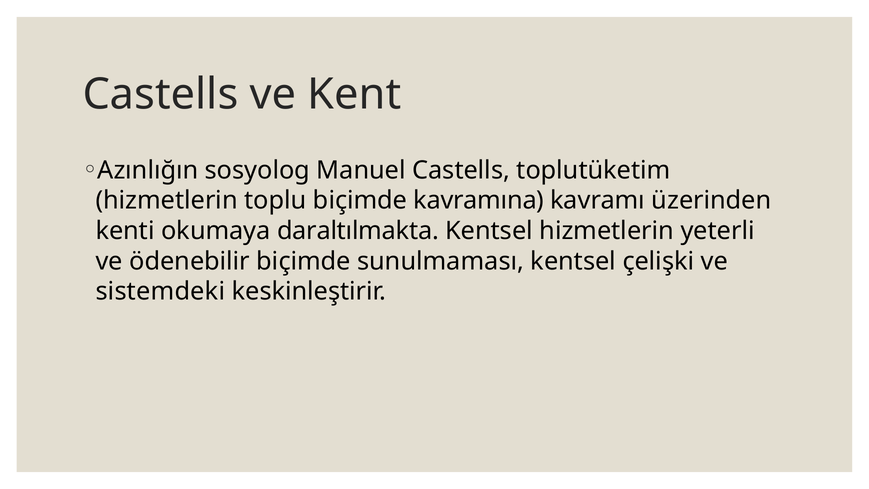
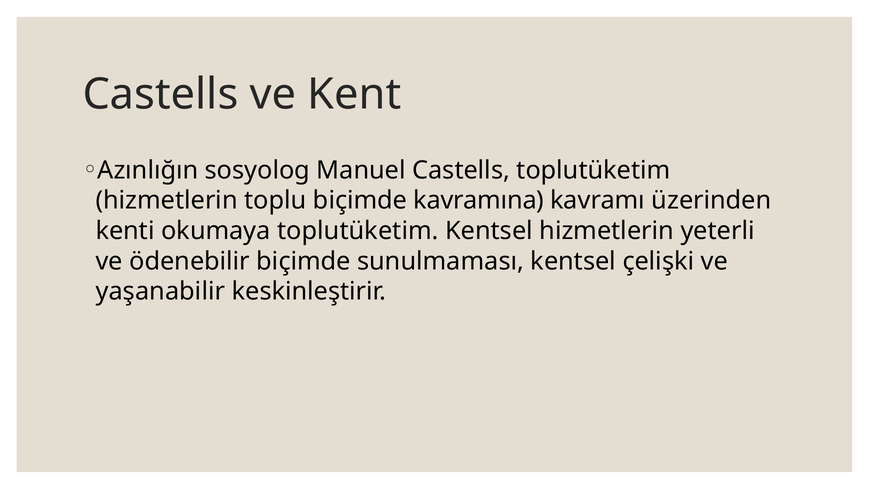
okumaya daraltılmakta: daraltılmakta -> toplutüketim (358, 231)
sistemdeki: sistemdeki -> yaşanabilir (160, 292)
